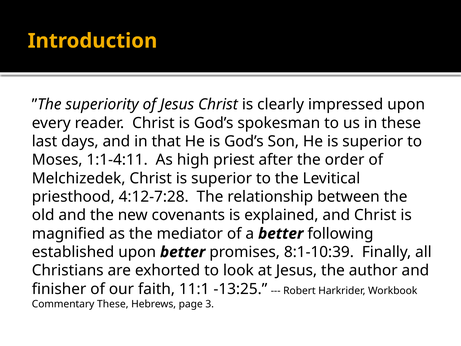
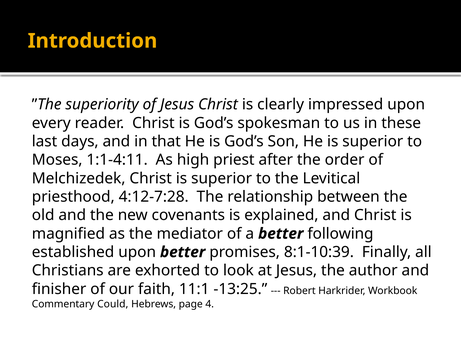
Commentary These: These -> Could (113, 304)
3: 3 -> 4 (210, 304)
